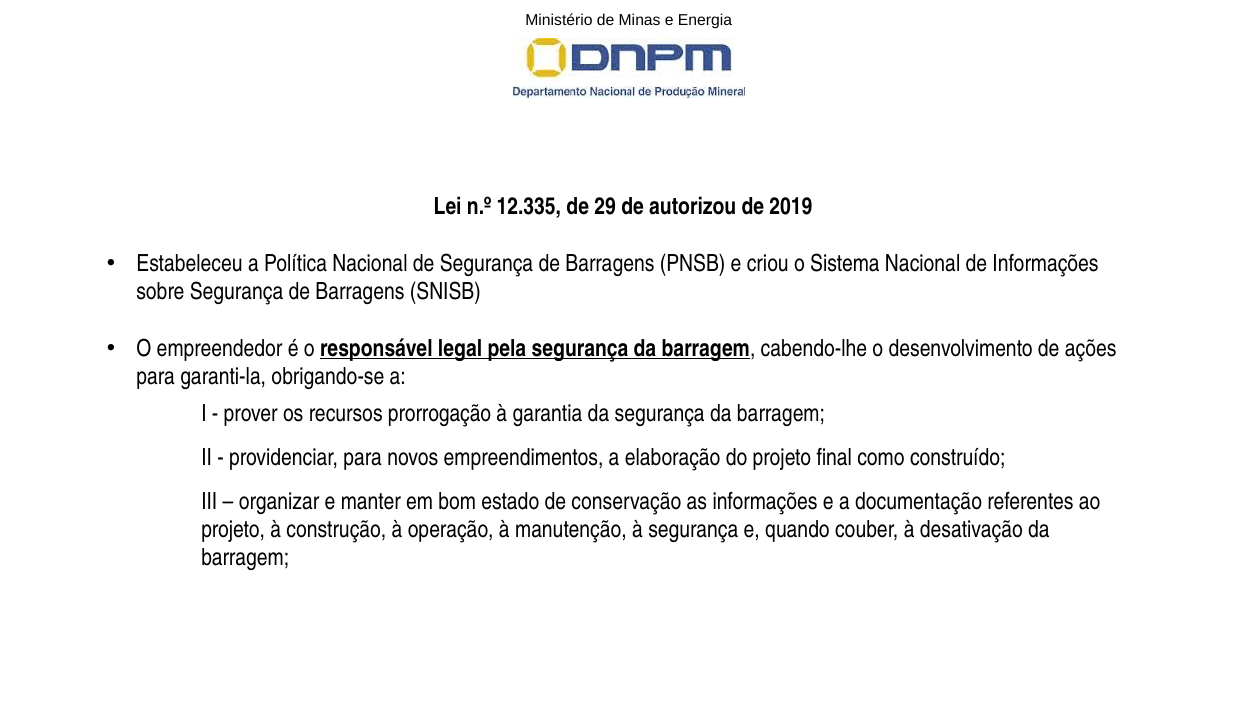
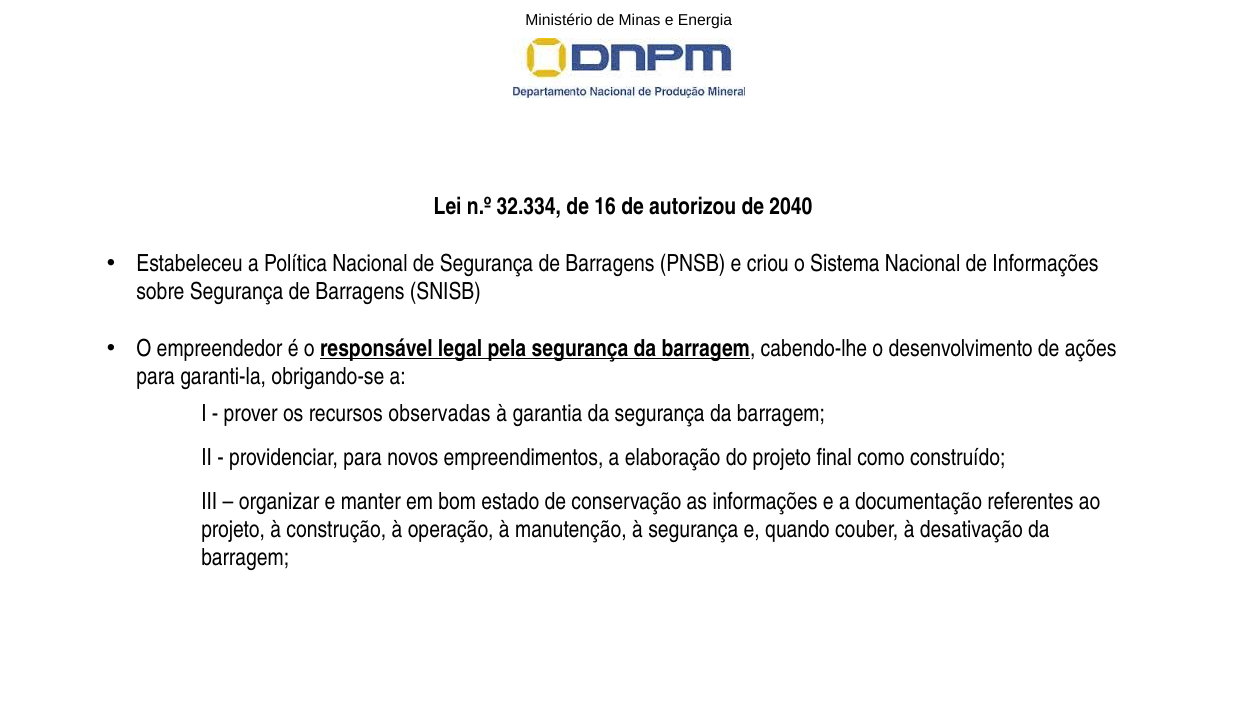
12.335: 12.335 -> 32.334 (529, 207)
29: 29 -> 16 (605, 207)
2019: 2019 -> 2040 (791, 207)
prorrogação: prorrogação -> observadas (439, 413)
